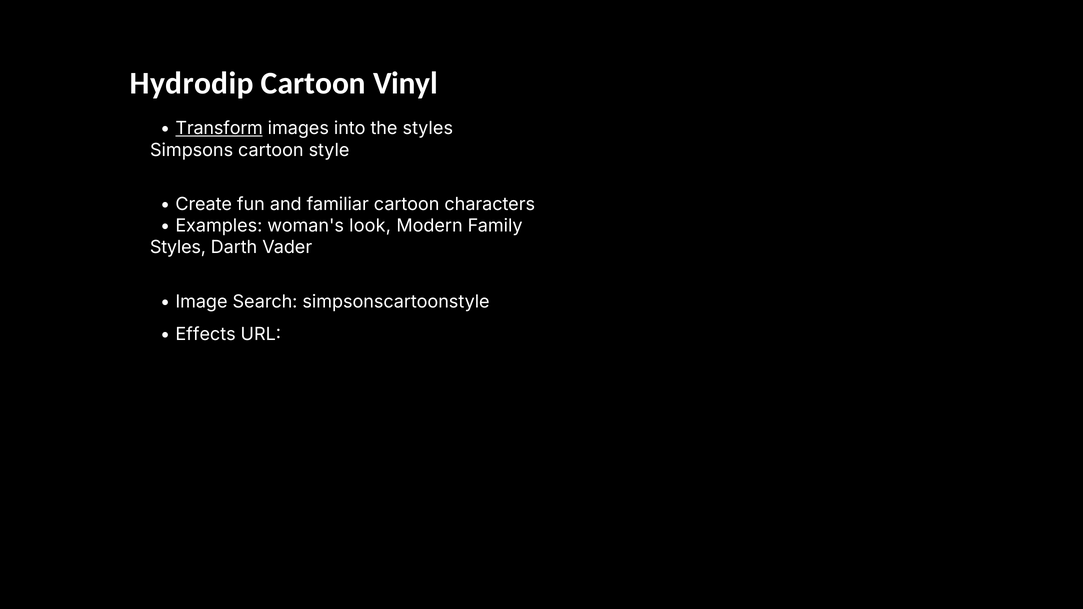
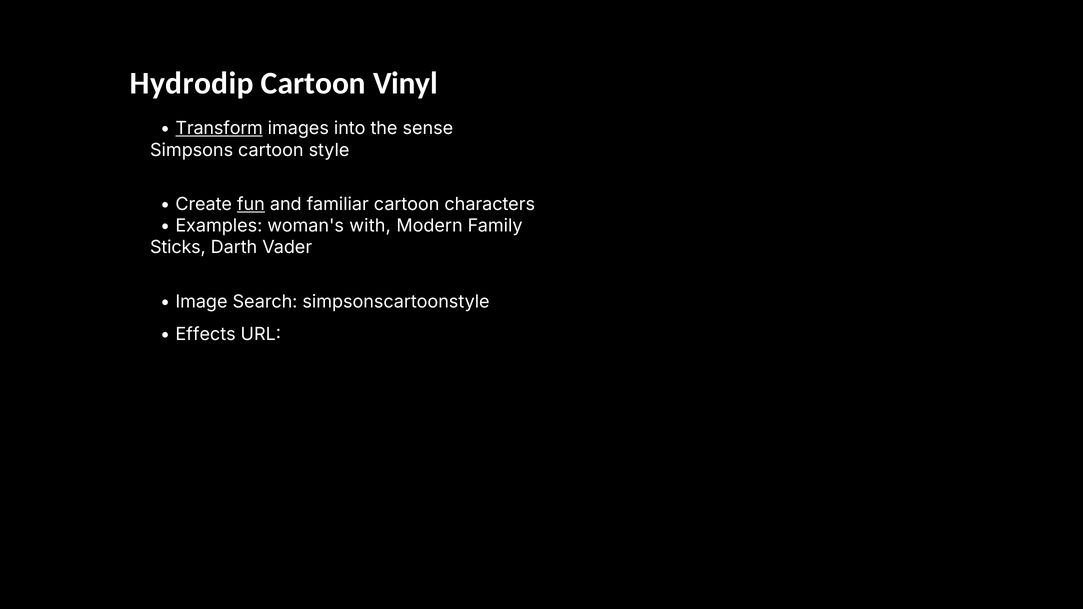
the styles: styles -> sense (428, 128)
fun underline: none -> present (251, 204)
look: look -> with (370, 226)
Styles: Styles -> Sticks (178, 248)
